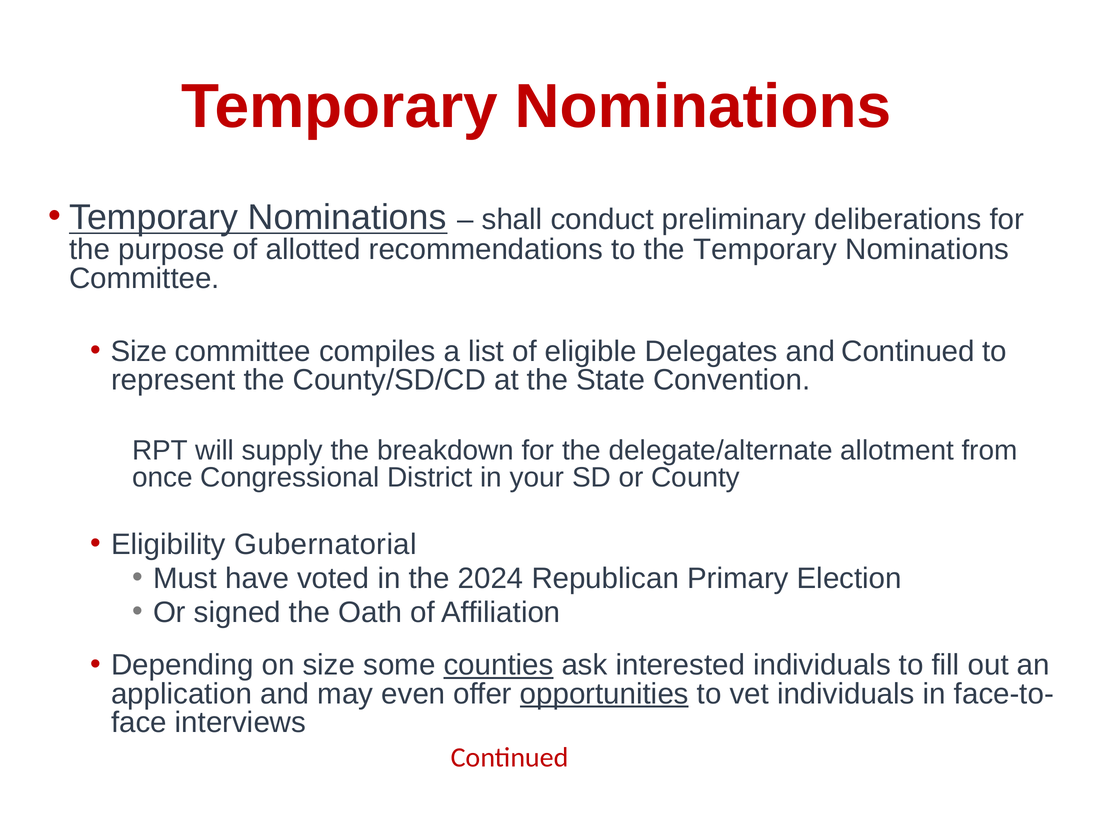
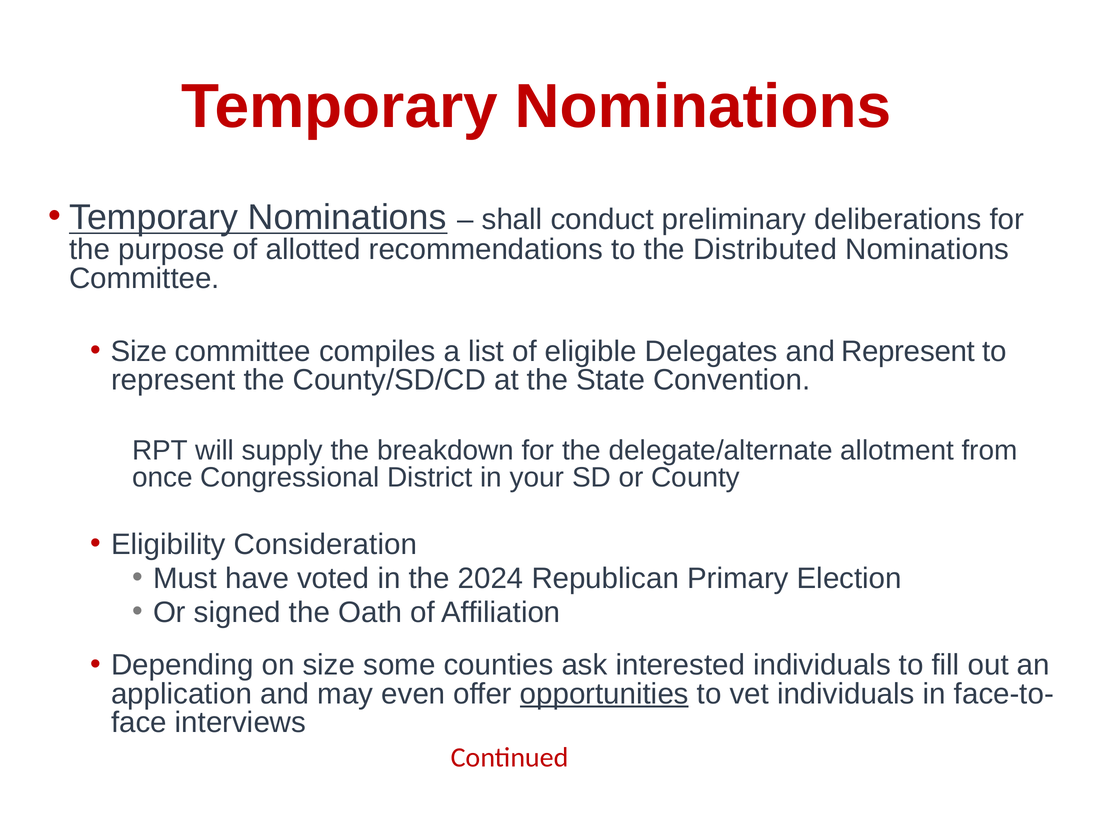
the Temporary: Temporary -> Distributed (765, 250)
and Continued: Continued -> Represent (908, 351)
Gubernatorial: Gubernatorial -> Consideration (326, 545)
counties underline: present -> none (498, 665)
